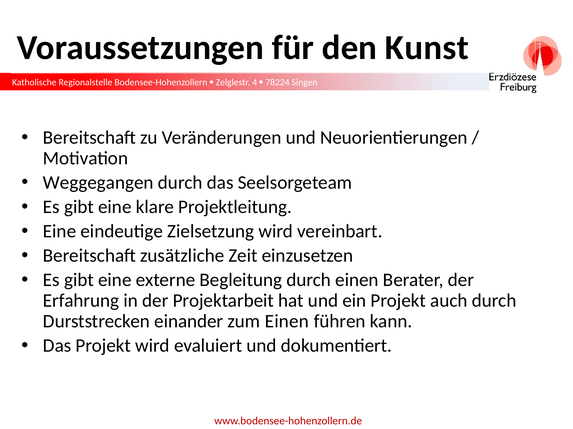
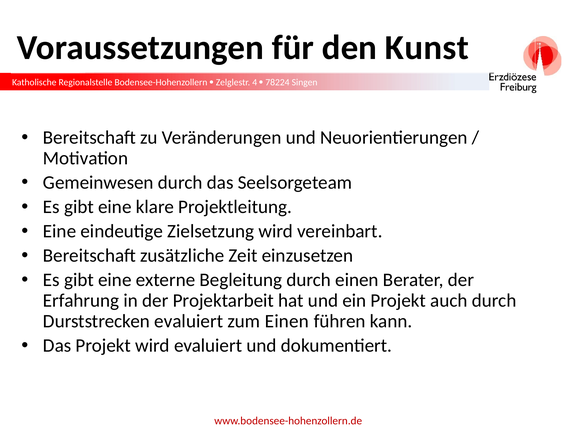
Weggegangen: Weggegangen -> Gemeinwesen (98, 183)
Durststrecken einander: einander -> evaluiert (189, 322)
